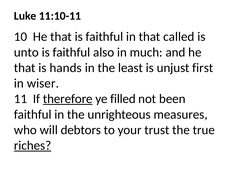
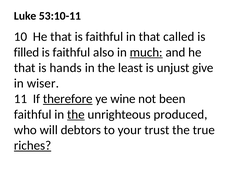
11:10-11: 11:10-11 -> 53:10-11 (60, 16)
unto: unto -> filled (26, 52)
much underline: none -> present (146, 52)
first: first -> give (203, 68)
filled: filled -> wine (123, 99)
the underline: none -> present (76, 114)
measures: measures -> produced (181, 114)
